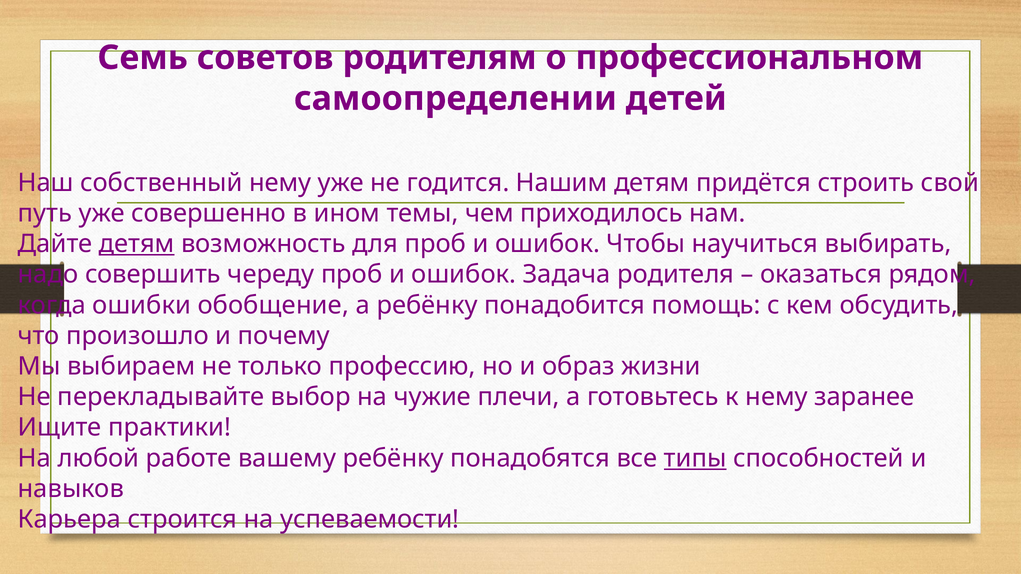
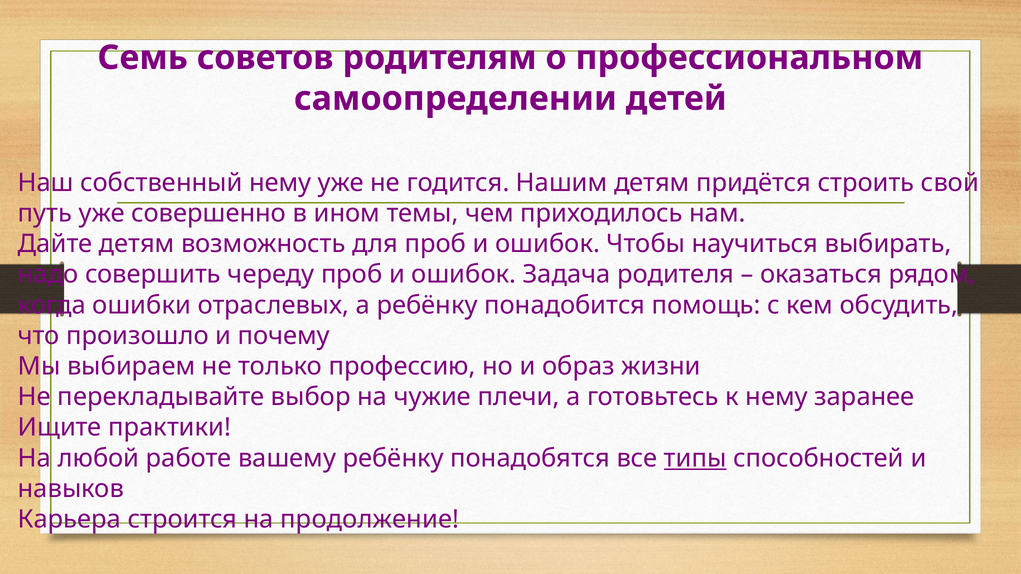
детям underline: present -> none (137, 244)
обобщение: обобщение -> отраслевых (273, 305)
успеваемости: успеваемости -> продолжение (370, 520)
